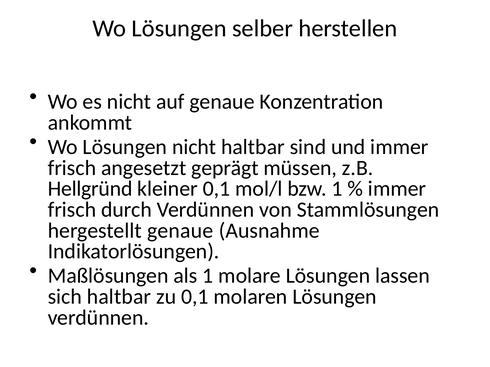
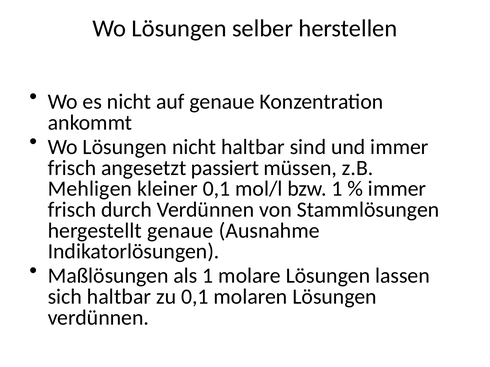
geprägt: geprägt -> passiert (225, 168)
Hellgründ: Hellgründ -> Mehligen (90, 189)
